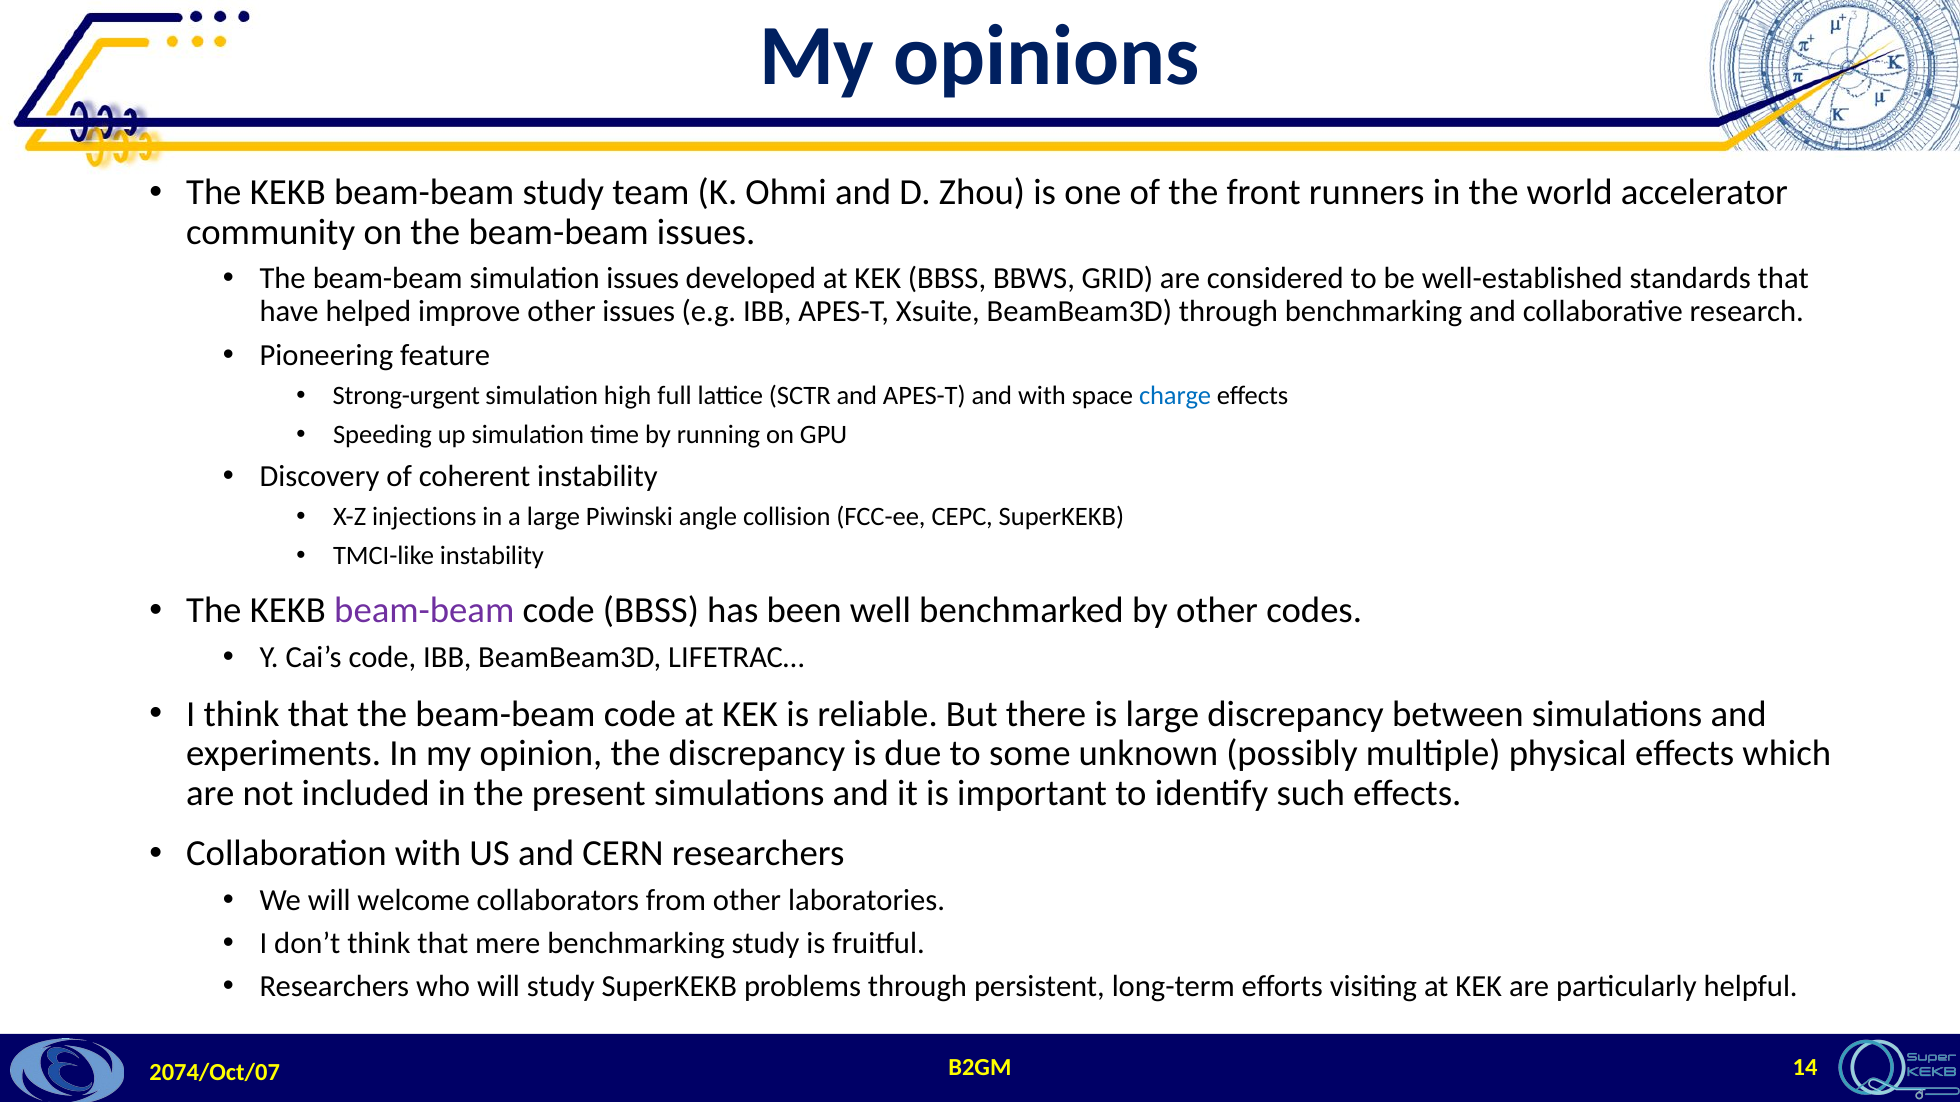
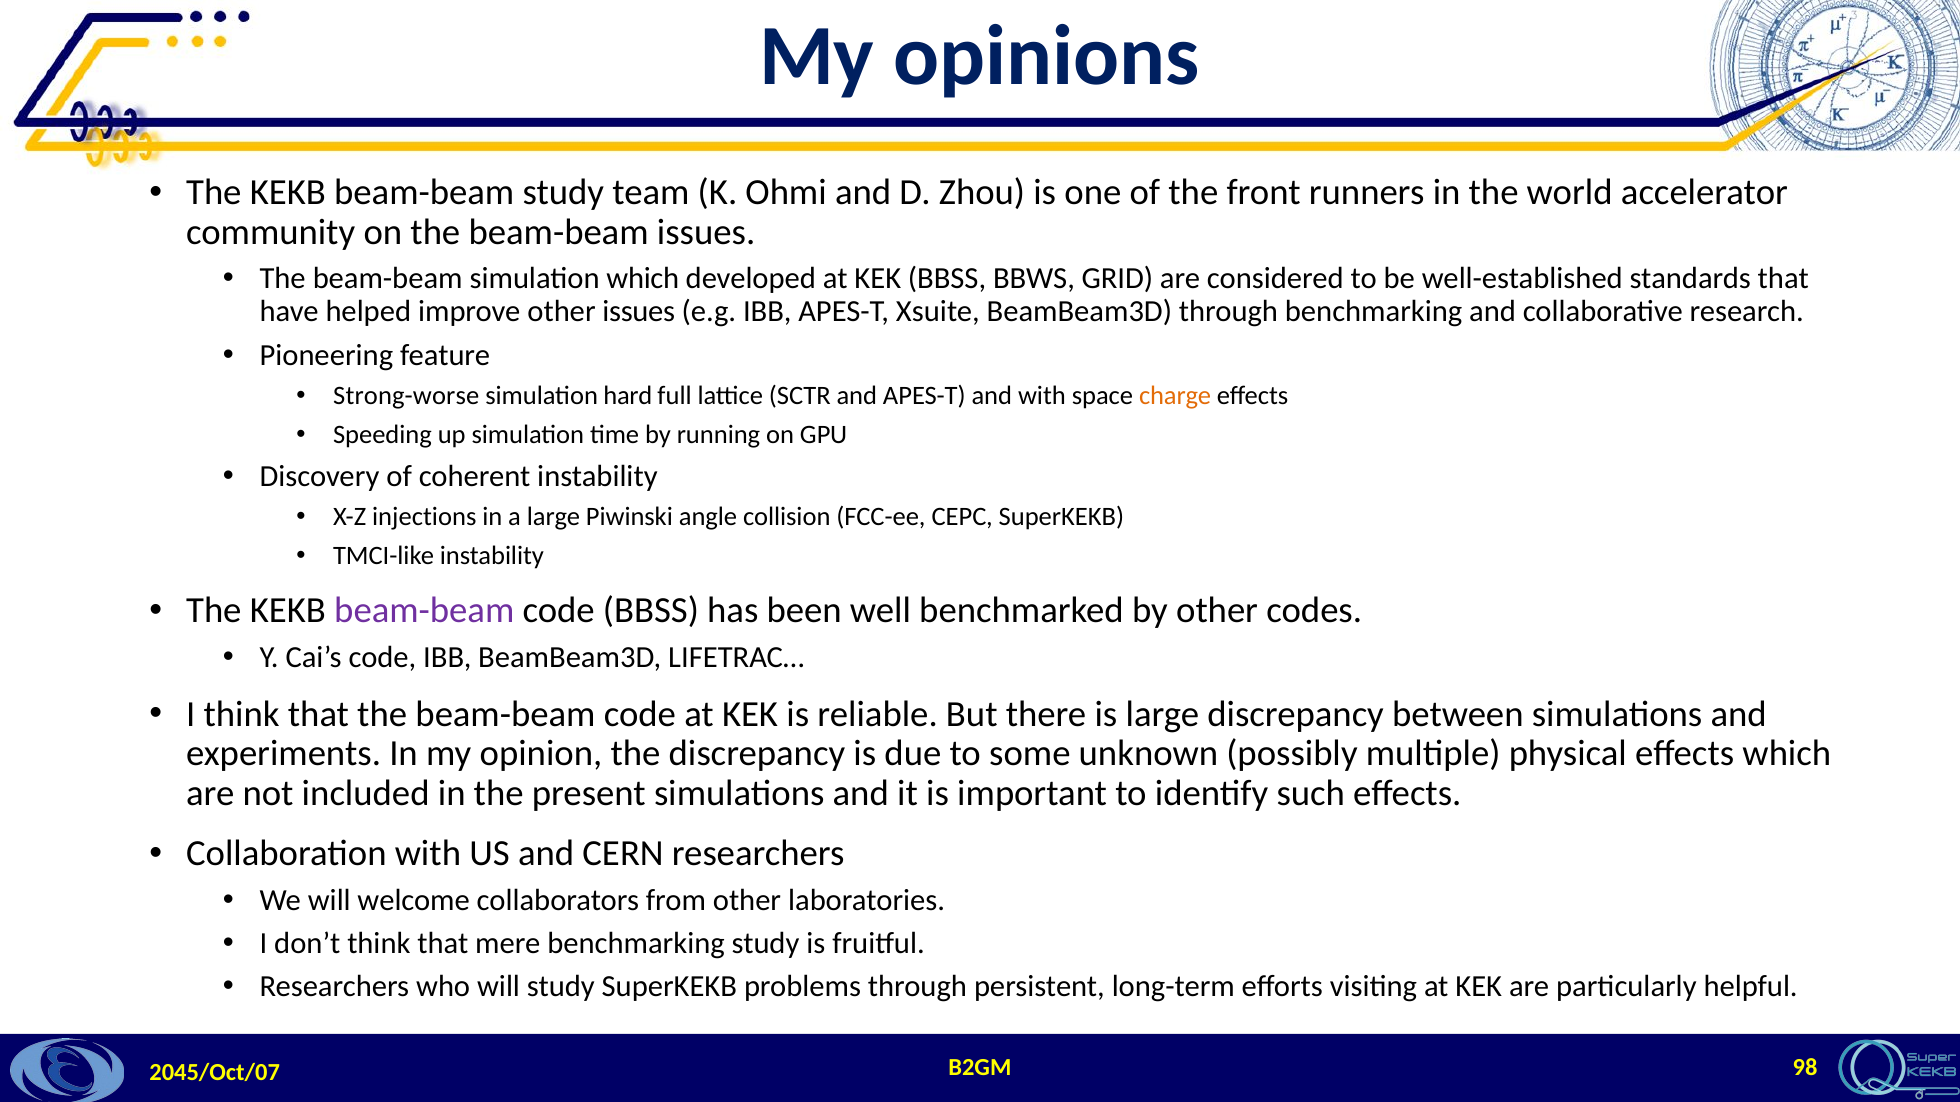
simulation issues: issues -> which (643, 279)
Strong-urgent: Strong-urgent -> Strong-worse (406, 396)
high: high -> hard (628, 396)
charge colour: blue -> orange (1175, 396)
2074/Oct/07: 2074/Oct/07 -> 2045/Oct/07 (215, 1073)
14: 14 -> 98 (1805, 1068)
